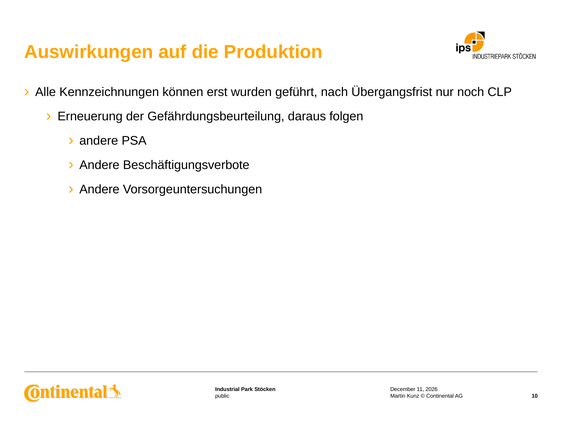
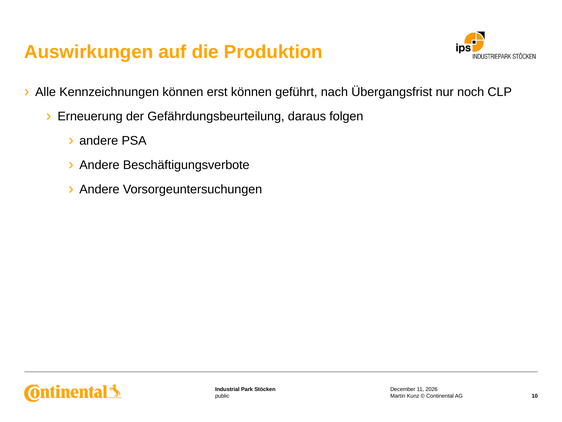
erst wurden: wurden -> können (251, 92)
